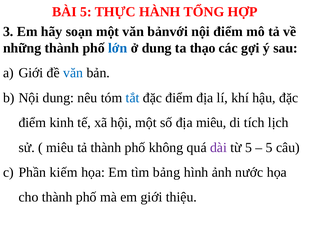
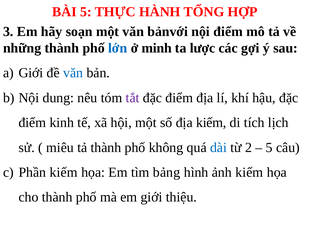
ở dung: dung -> minh (157, 48)
thạo: thạo -> lược (203, 48)
tắt colour: blue -> purple (133, 98)
địa miêu: miêu -> kiếm (211, 122)
dài colour: purple -> blue (218, 147)
từ 5: 5 -> 2 (249, 147)
ảnh nước: nước -> kiếm (249, 172)
